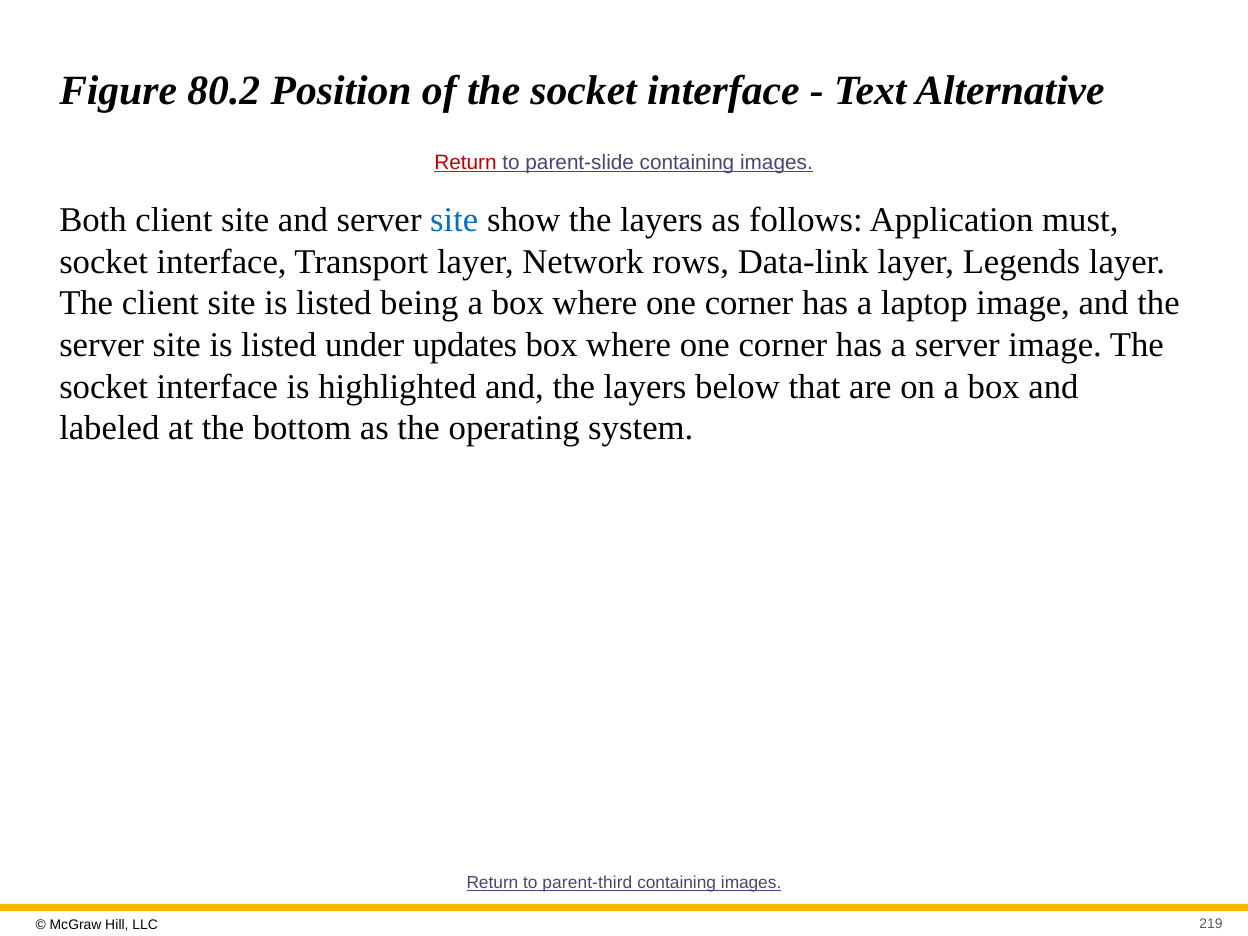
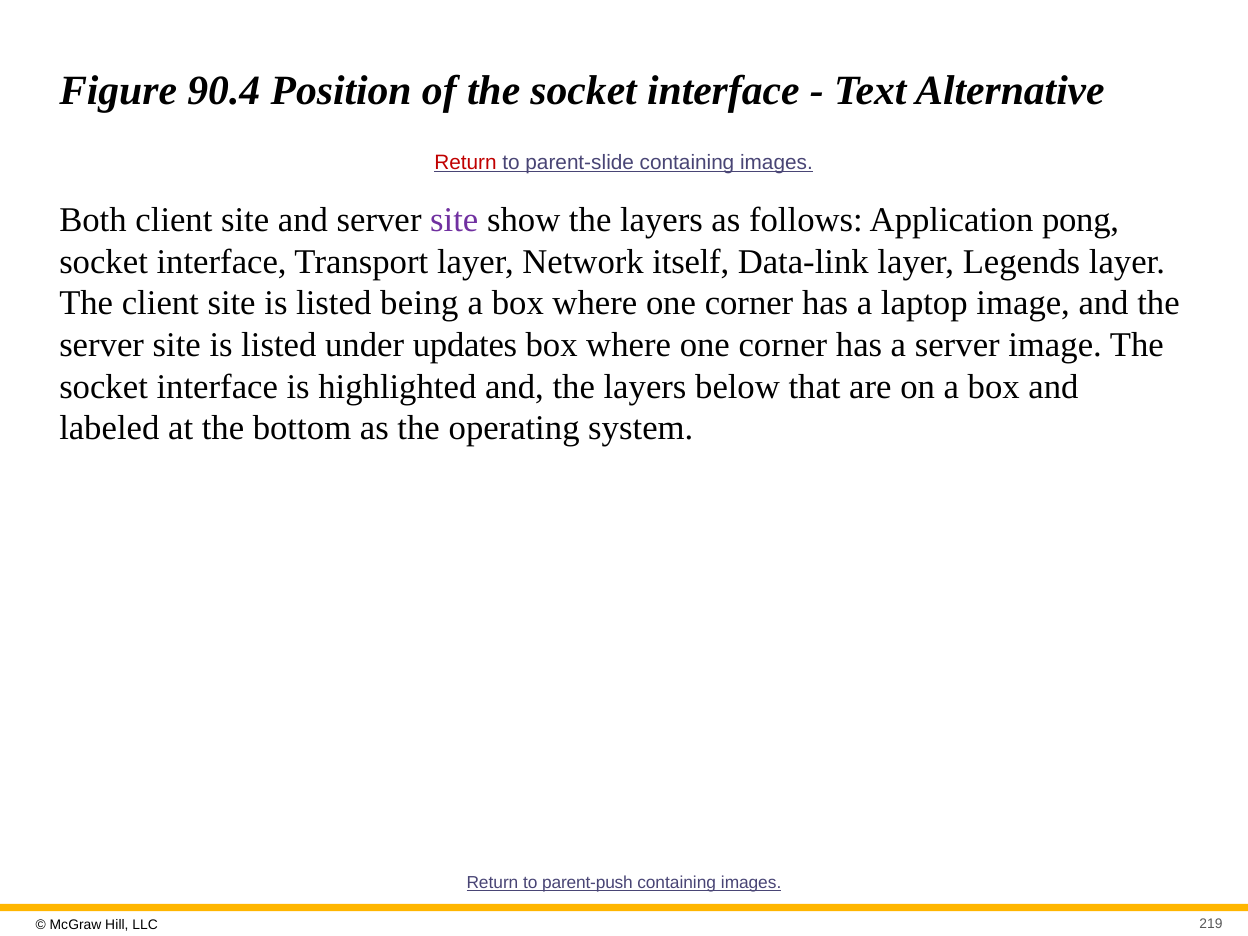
80.2: 80.2 -> 90.4 (224, 91)
site colour: blue -> purple (454, 220)
must: must -> pong (1081, 220)
rows: rows -> itself (691, 262)
parent-third: parent-third -> parent-push (587, 883)
